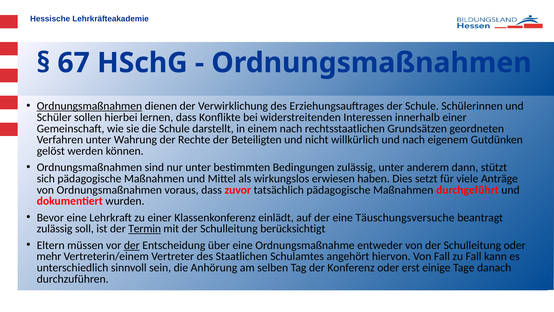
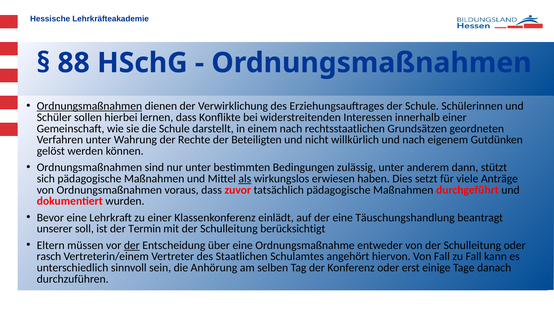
67: 67 -> 88 (74, 63)
als underline: none -> present (245, 178)
Täuschungsversuche: Täuschungsversuche -> Täuschungshandlung (405, 217)
zulässig: zulässig -> unserer (55, 229)
Termin underline: present -> none (145, 229)
mehr: mehr -> rasch (49, 256)
